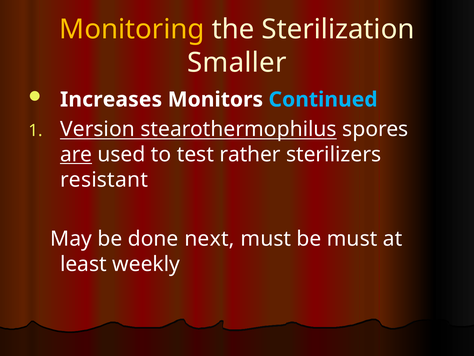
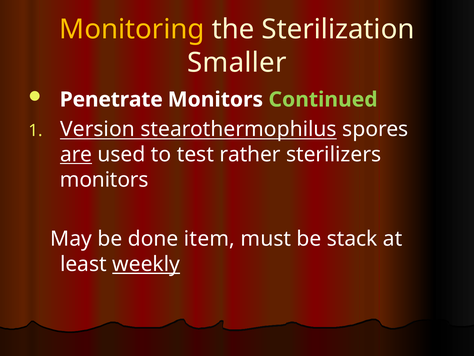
Increases: Increases -> Penetrate (111, 99)
Continued colour: light blue -> light green (323, 99)
resistant: resistant -> monitors (104, 180)
next: next -> item (209, 239)
be must: must -> stack (352, 239)
weekly underline: none -> present (146, 264)
